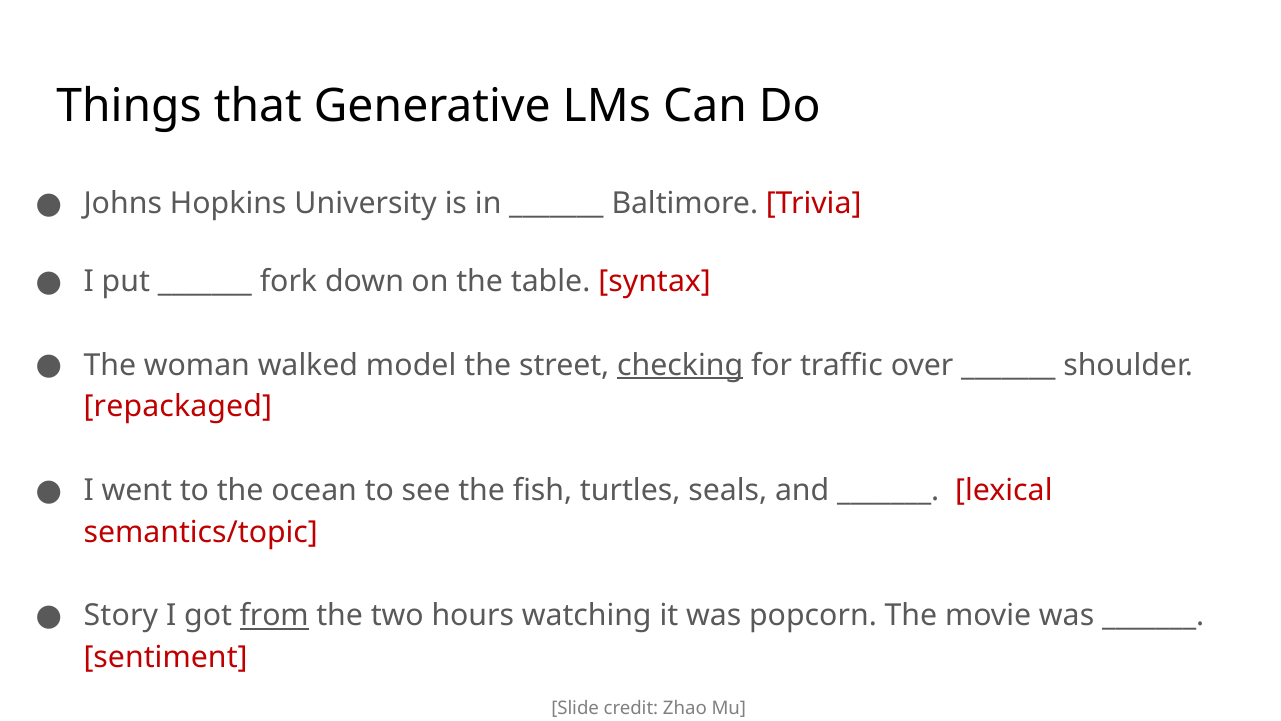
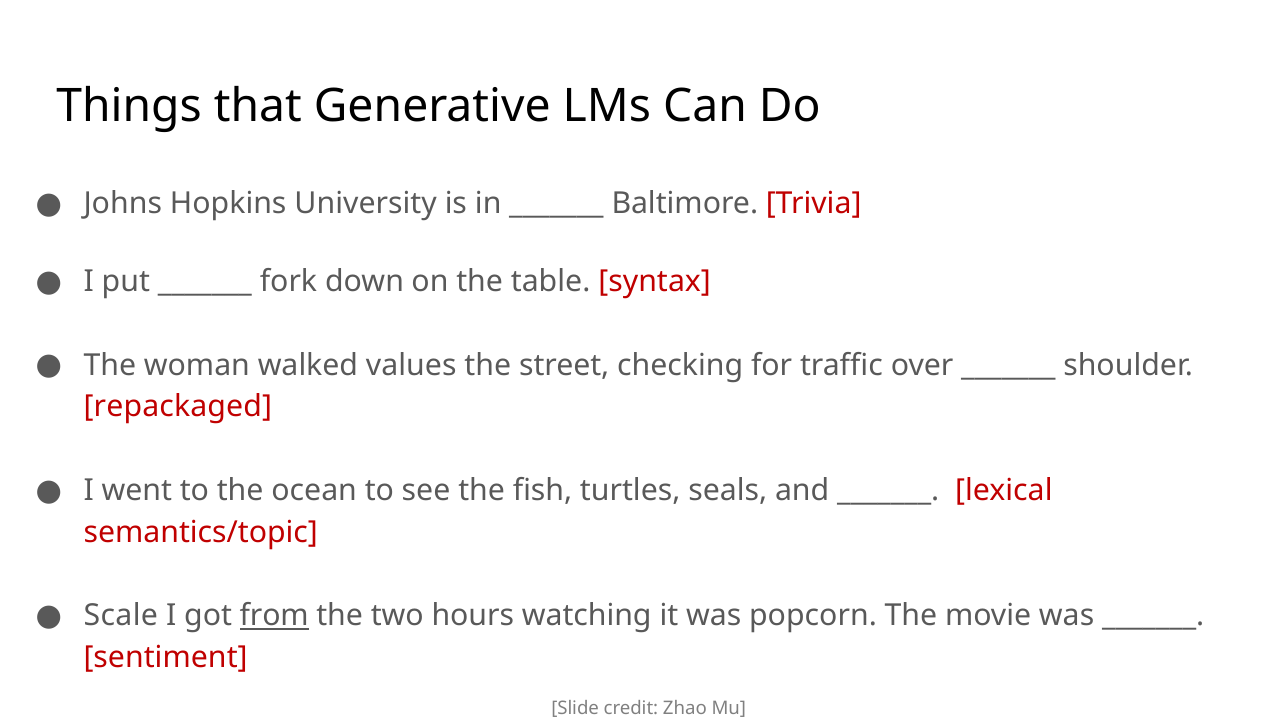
model: model -> values (411, 365)
checking underline: present -> none (680, 365)
Story: Story -> Scale (121, 615)
